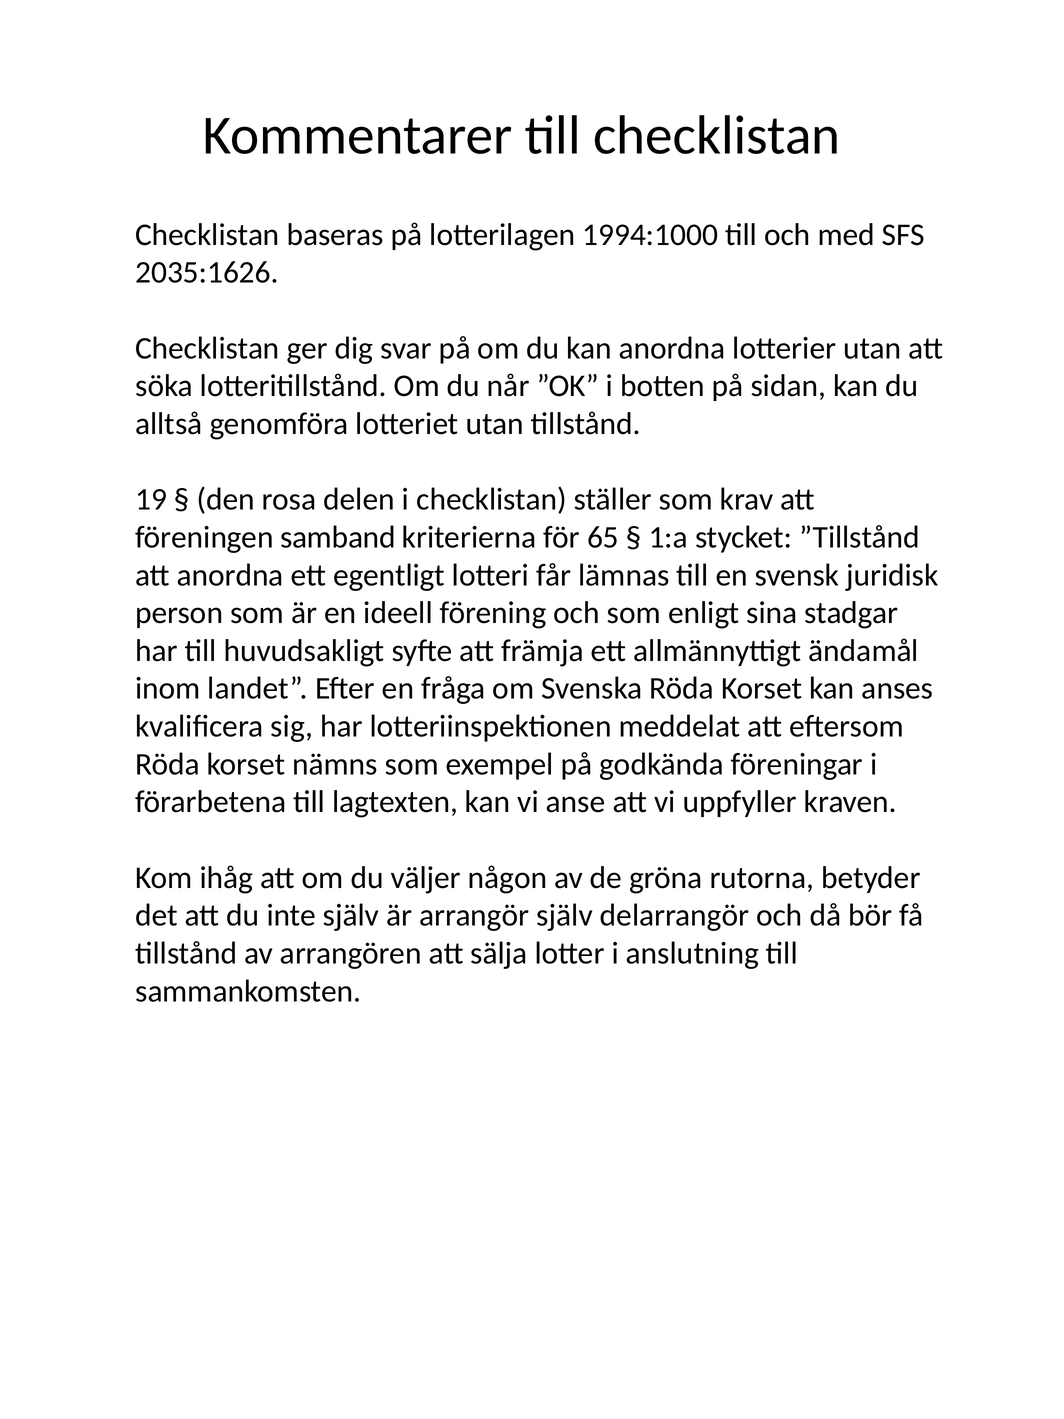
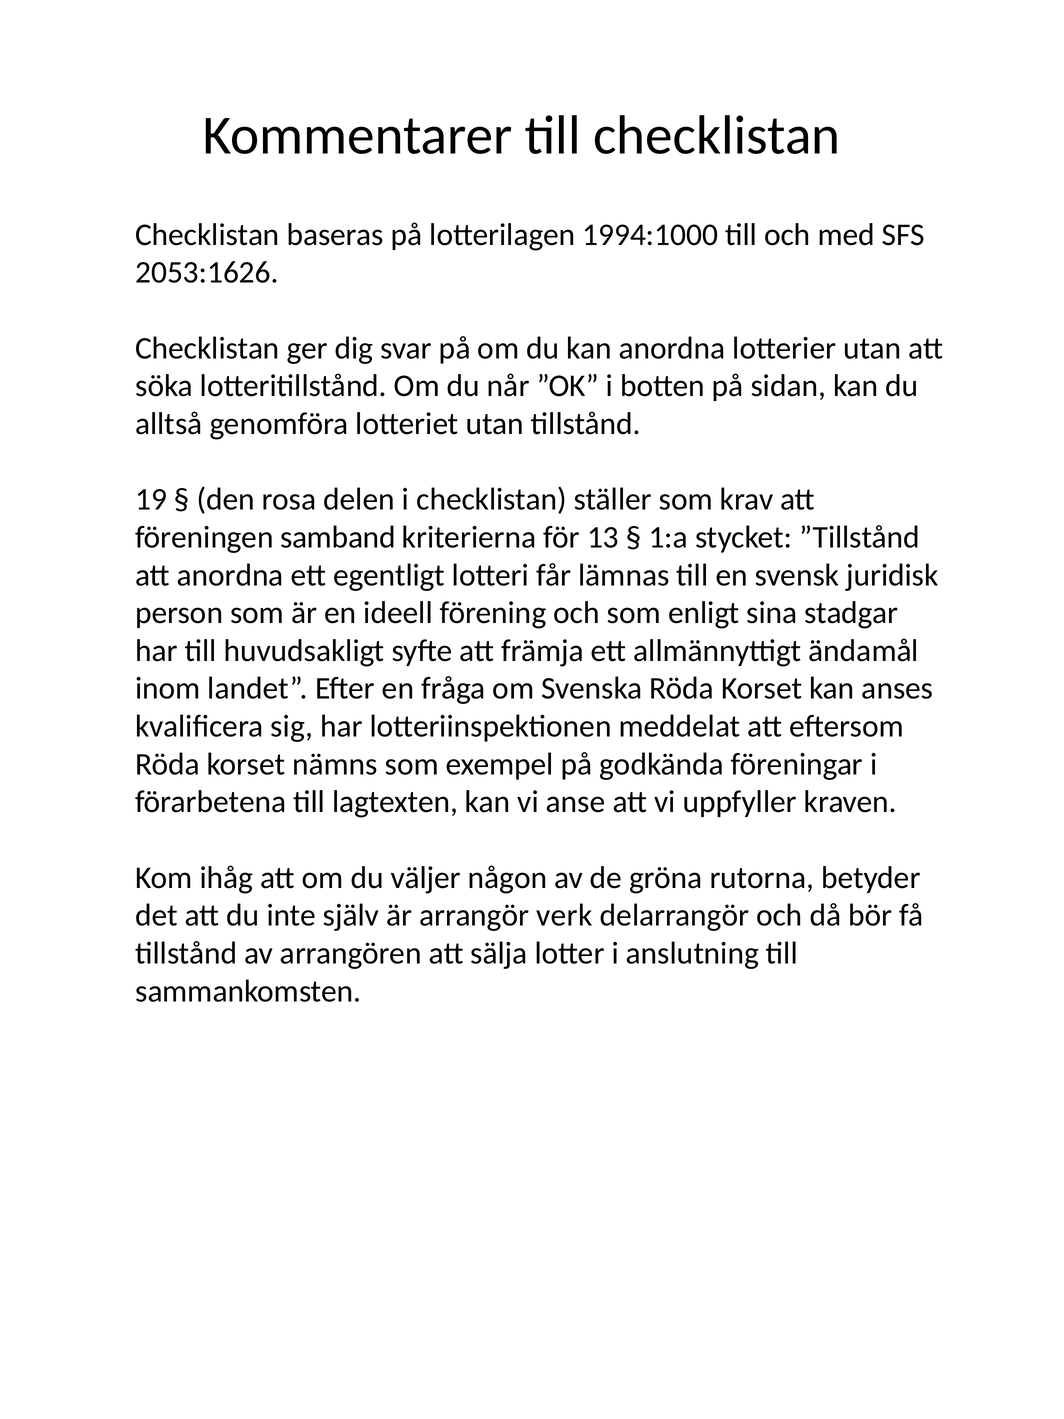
2035:1626: 2035:1626 -> 2053:1626 (207, 273)
65: 65 -> 13 (603, 537)
arrangör själv: själv -> verk (564, 915)
